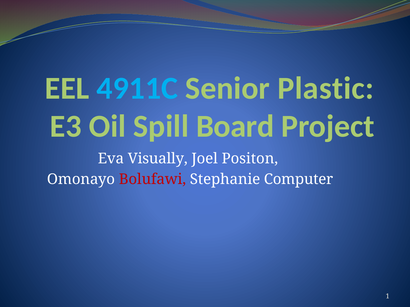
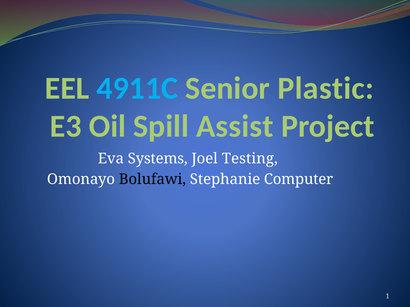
Board: Board -> Assist (235, 127)
Visually: Visually -> Systems (158, 159)
Positon: Positon -> Testing (250, 159)
Bolufawi colour: red -> black (152, 180)
